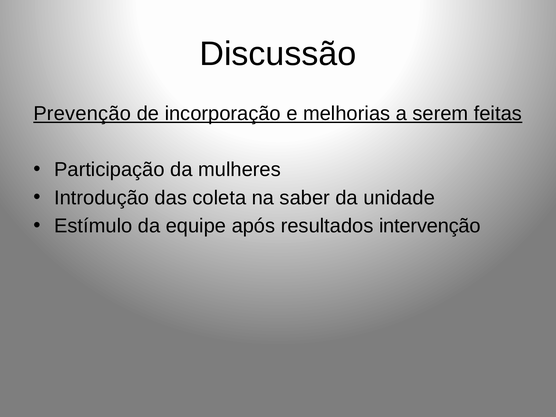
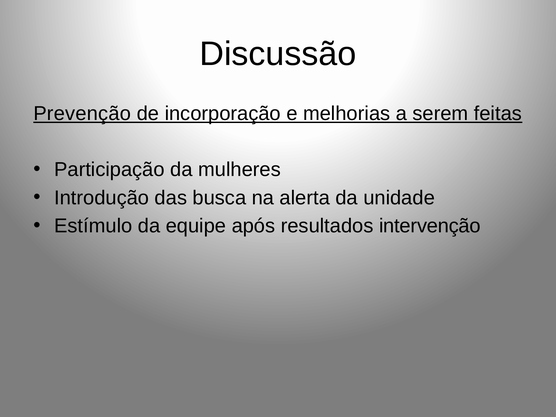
coleta: coleta -> busca (219, 198)
saber: saber -> alerta (305, 198)
